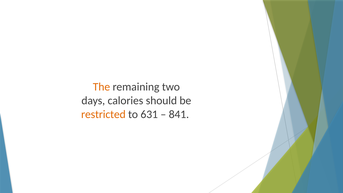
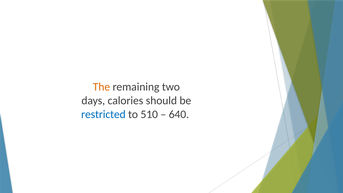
restricted colour: orange -> blue (103, 114)
631: 631 -> 510 (149, 114)
841: 841 -> 640 (179, 114)
